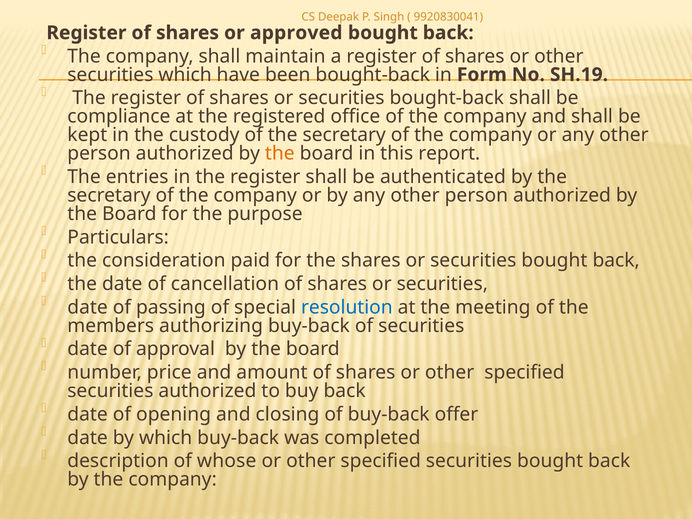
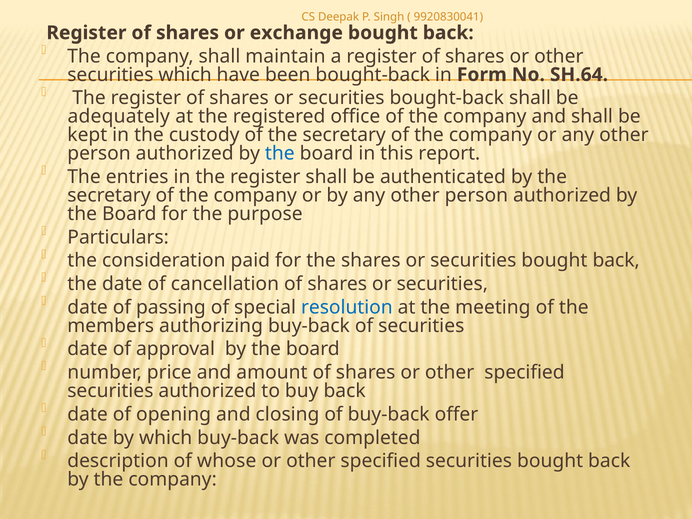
approved: approved -> exchange (296, 33)
SH.19: SH.19 -> SH.64 (579, 75)
compliance: compliance -> adequately (119, 117)
the colour: orange -> blue (280, 153)
